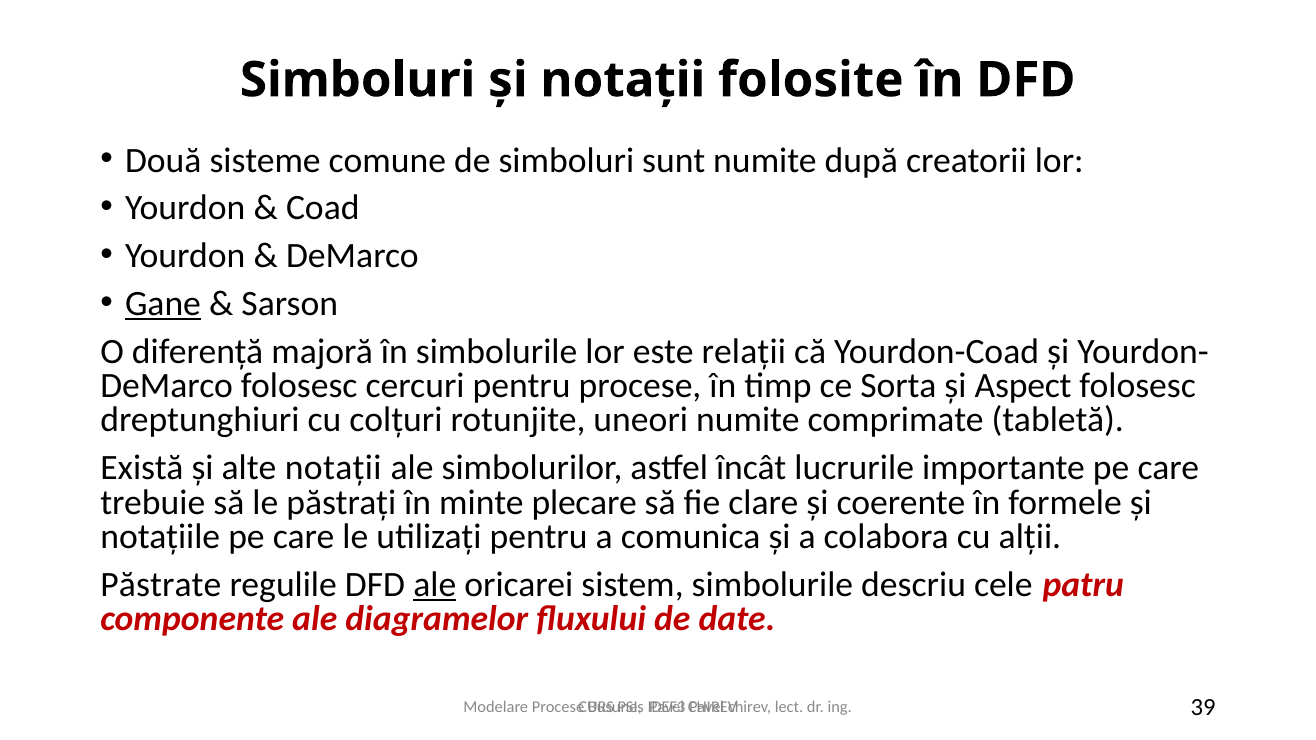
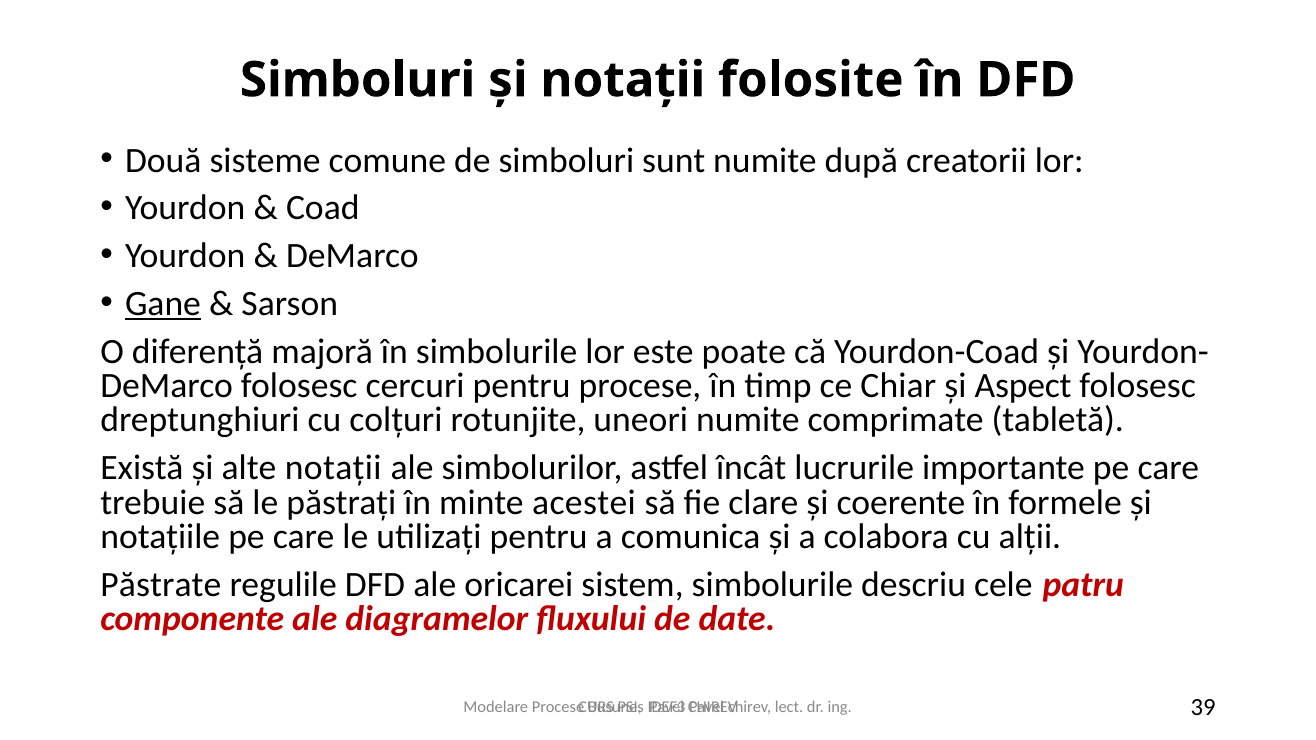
relații: relații -> poate (744, 352)
Sorta: Sorta -> Chiar (898, 386)
plecare: plecare -> acestei (584, 502)
ale underline: present -> none (435, 585)
